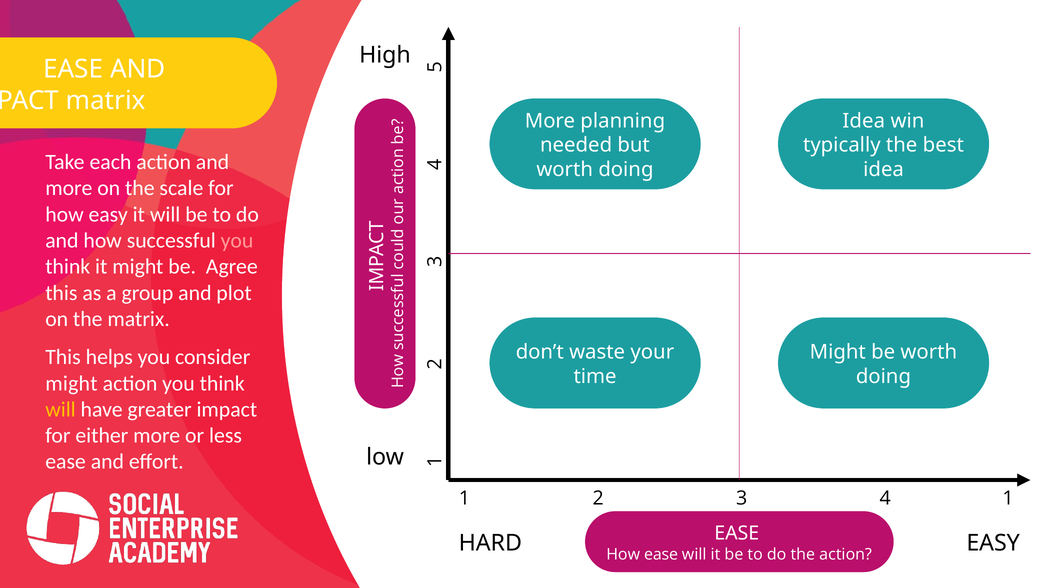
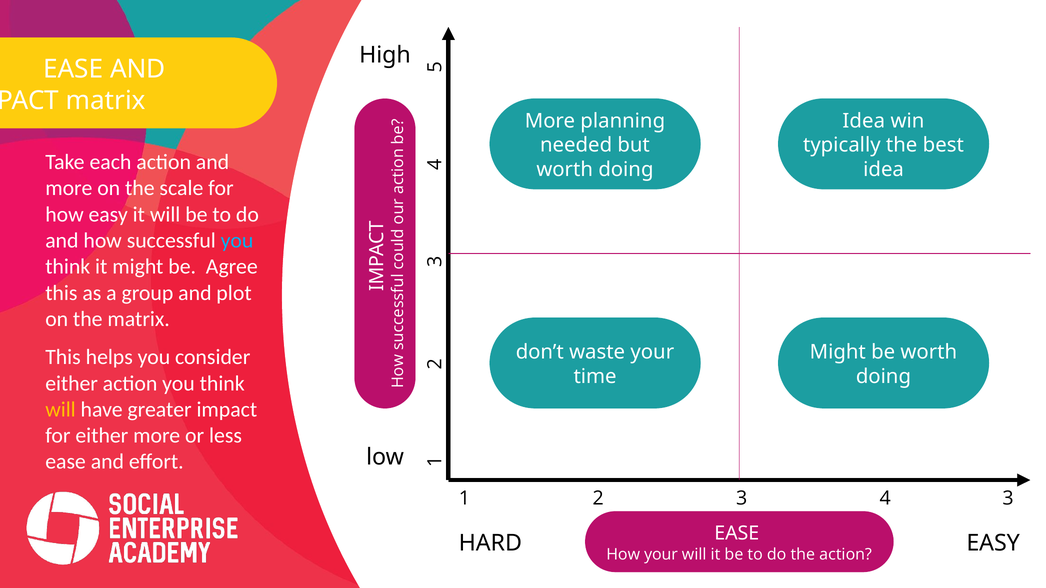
you colour: pink -> light blue (237, 241)
might: might -> either (72, 384)
4 1: 1 -> 3 (1008, 499)
How ease: ease -> your (661, 555)
